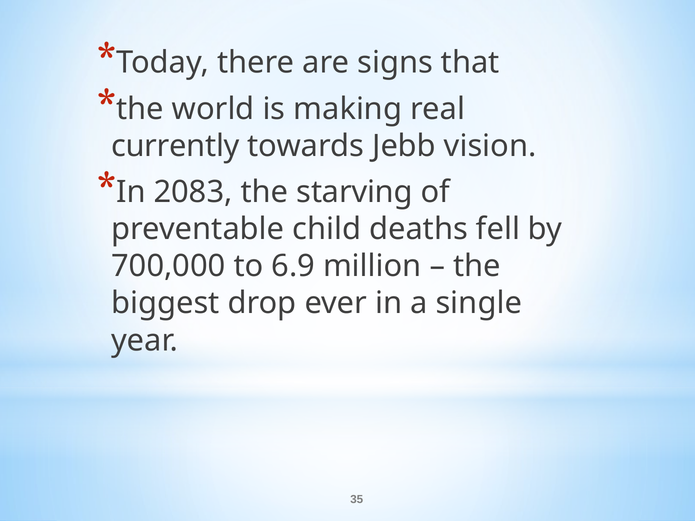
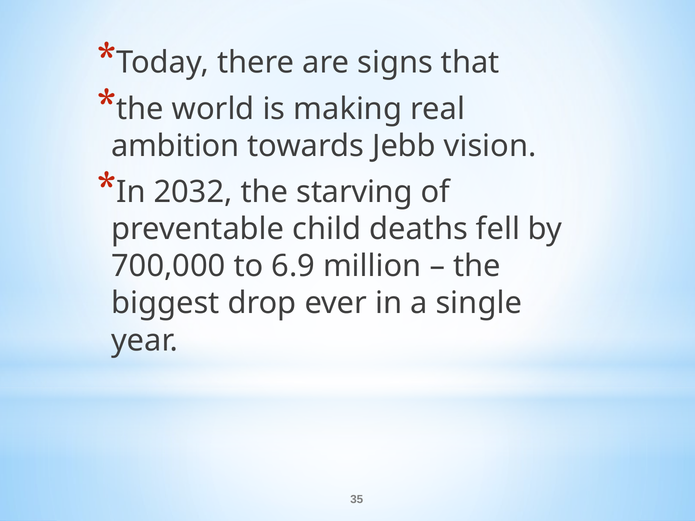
currently: currently -> ambition (175, 146)
2083: 2083 -> 2032 (193, 192)
